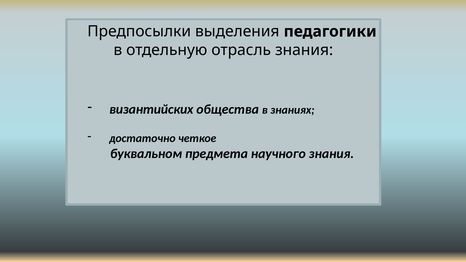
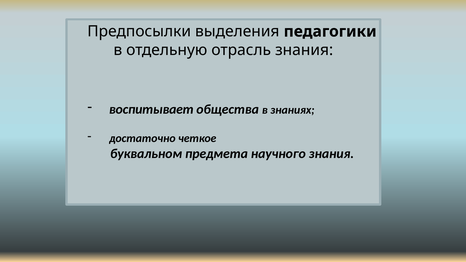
византийских: византийских -> воспитывает (151, 109)
